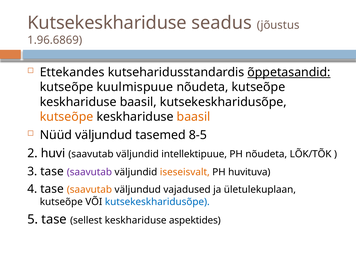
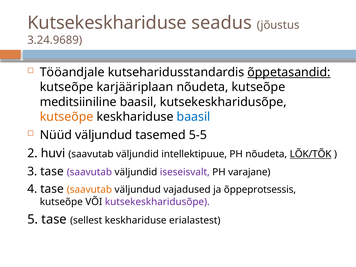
1.96.6869: 1.96.6869 -> 3.24.9689 (55, 40)
Ettekandes: Ettekandes -> Tööandjale (72, 72)
kuulmispuue: kuulmispuue -> karjääriplaan (135, 87)
keskhariduse: keskhariduse -> meditsiiniline (78, 102)
baasil colour: orange -> blue (194, 117)
8-5: 8-5 -> 5-5 (198, 135)
LÕK/TÕK underline: none -> present (311, 154)
iseseisvalt colour: orange -> purple (185, 172)
huvituva: huvituva -> varajane (249, 172)
ületulekuplaan: ületulekuplaan -> õppeprotsessis (260, 190)
kutsekeskharidusõpe colour: blue -> purple (157, 202)
aspektides: aspektides -> erialastest (195, 220)
